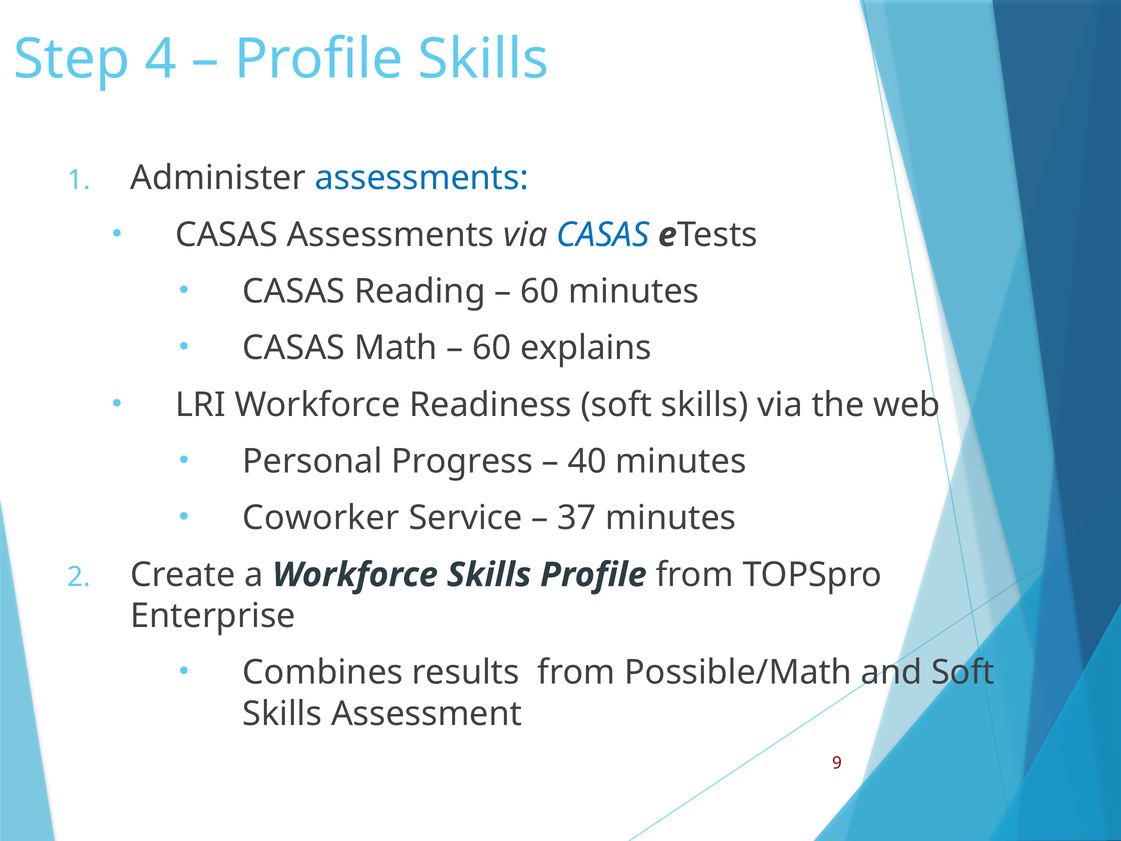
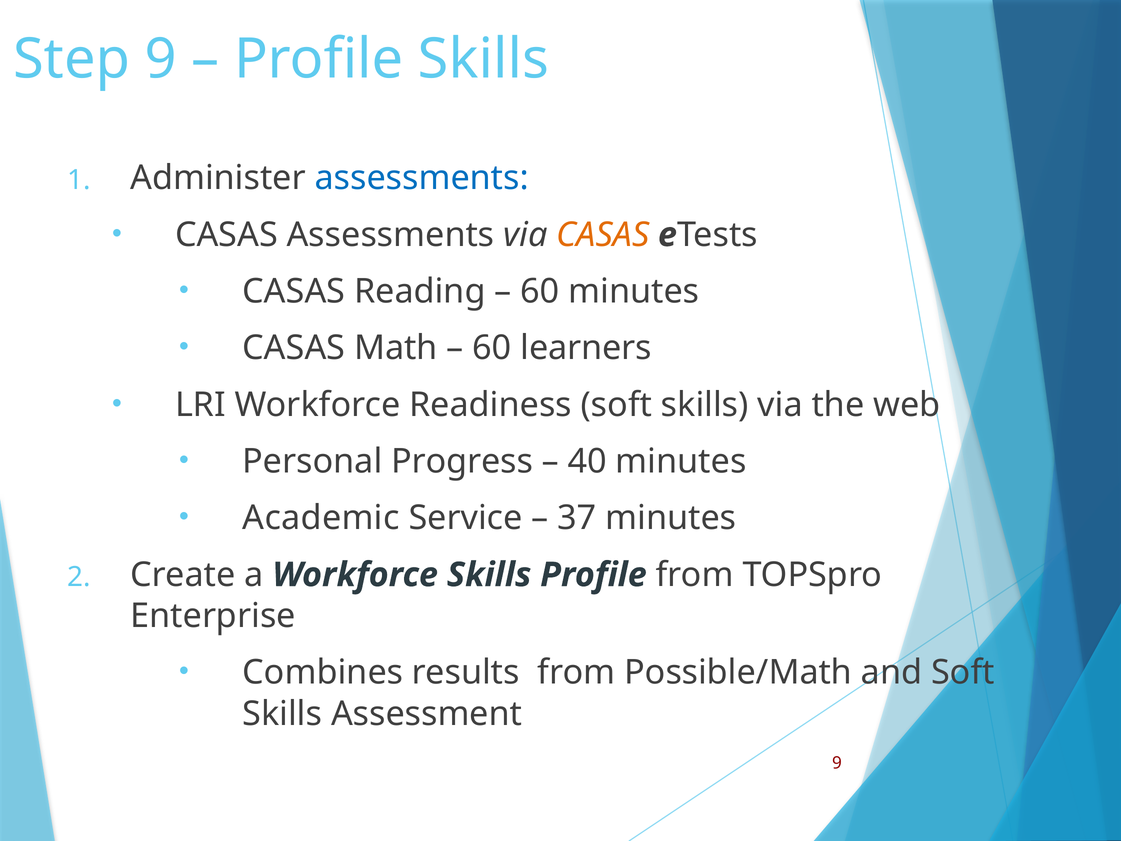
Step 4: 4 -> 9 (161, 59)
CASAS colour: blue -> orange (603, 235)
explains: explains -> learners (586, 348)
Coworker: Coworker -> Academic (321, 518)
